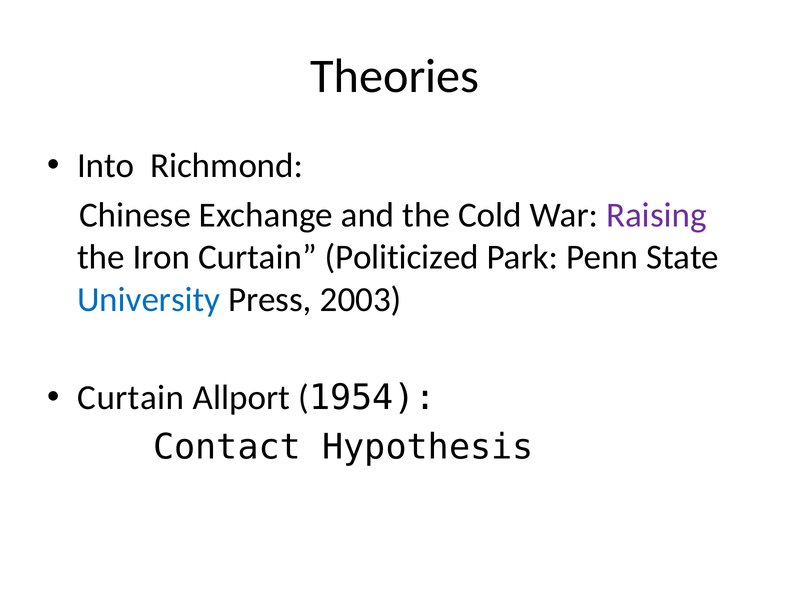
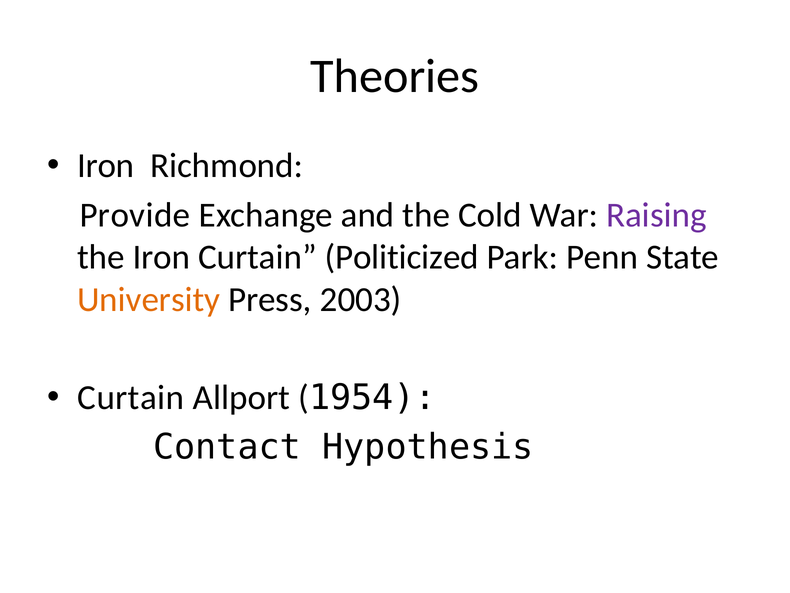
Into: Into -> Iron (106, 166)
Chinese: Chinese -> Provide (135, 215)
University colour: blue -> orange (149, 299)
